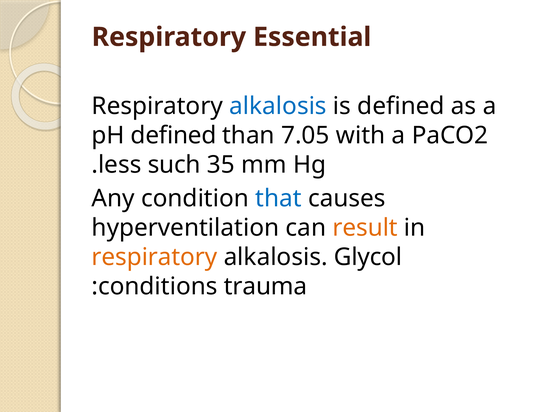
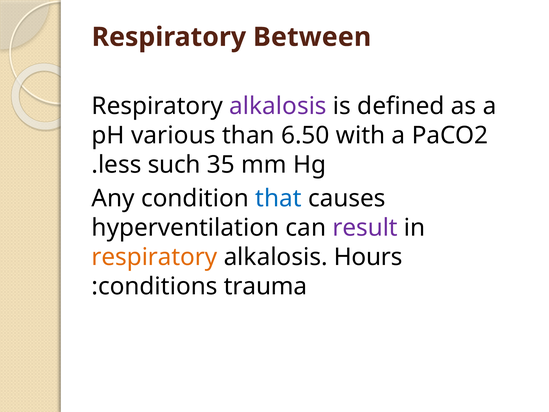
Essential: Essential -> Between (312, 37)
alkalosis colour: blue -> purple (278, 106)
pH defined: defined -> various (173, 135)
7.05: 7.05 -> 6.50 (305, 135)
result colour: orange -> purple (365, 228)
Glycol: Glycol -> Hours (368, 257)
